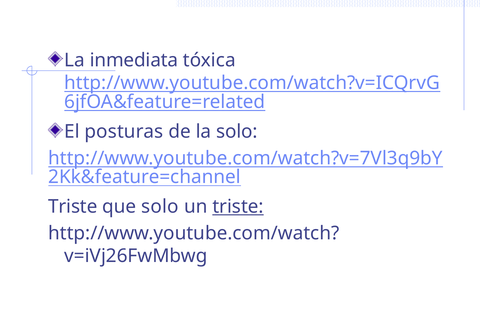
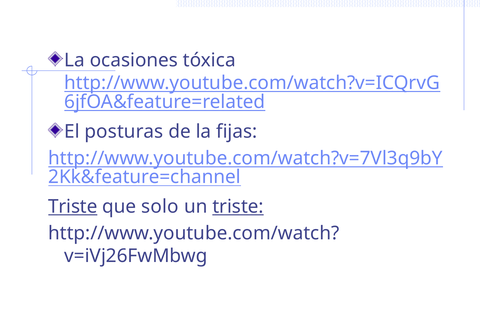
inmediata: inmediata -> ocasiones (134, 60)
la solo: solo -> fijas (237, 132)
Triste underline: none -> present (73, 207)
